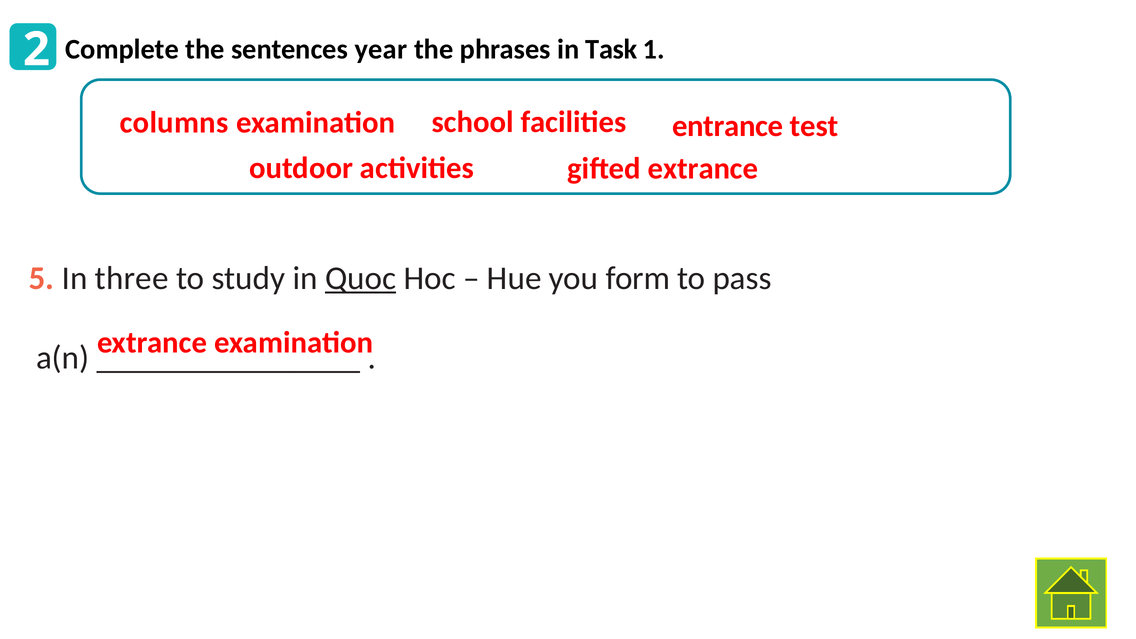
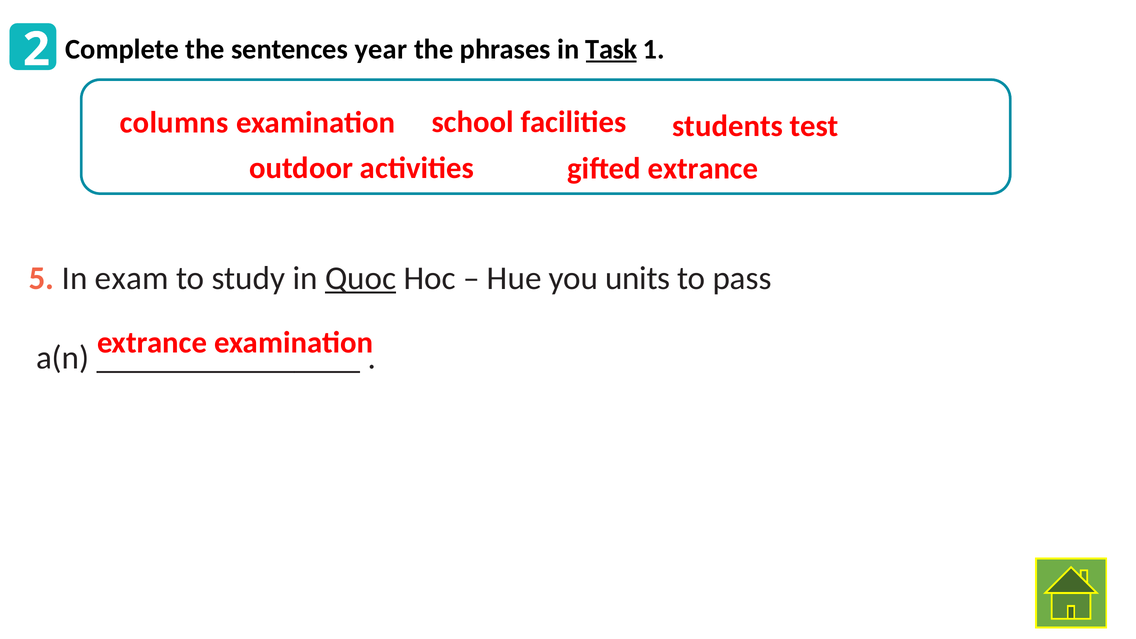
Task underline: none -> present (611, 49)
entrance: entrance -> students (728, 126)
three: three -> exam (132, 278)
form: form -> units (638, 278)
